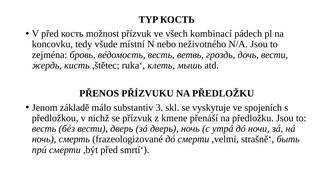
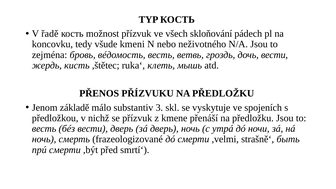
V před: před -> řadě (50, 34)
kombinací: kombinací -> skloňování (211, 34)
místní: místní -> kmeni (132, 44)
